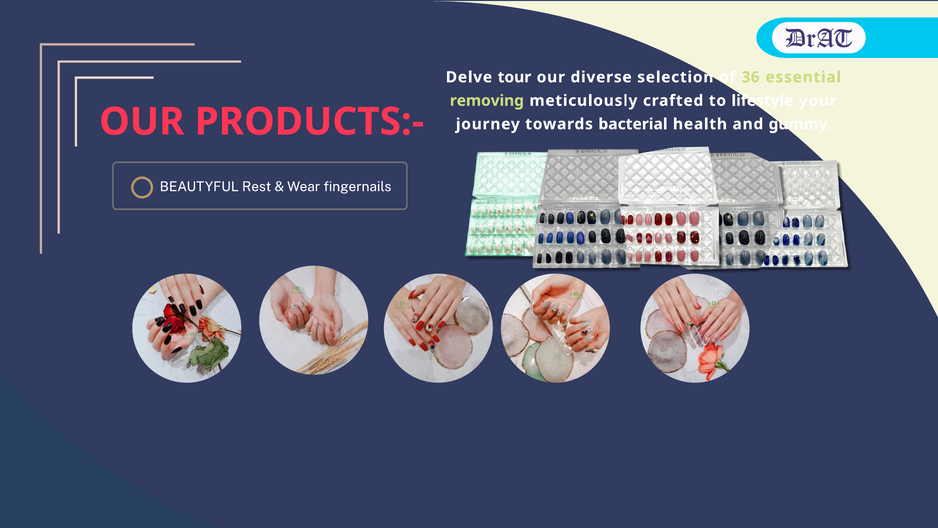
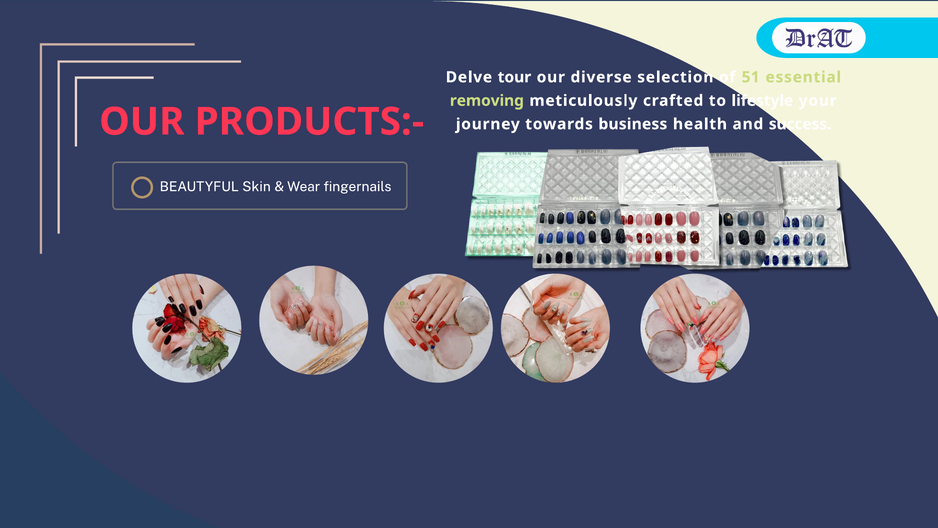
36: 36 -> 51 (751, 77)
bacterial: bacterial -> business (633, 124)
gummy: gummy -> success (800, 124)
Rest: Rest -> Skin (257, 187)
